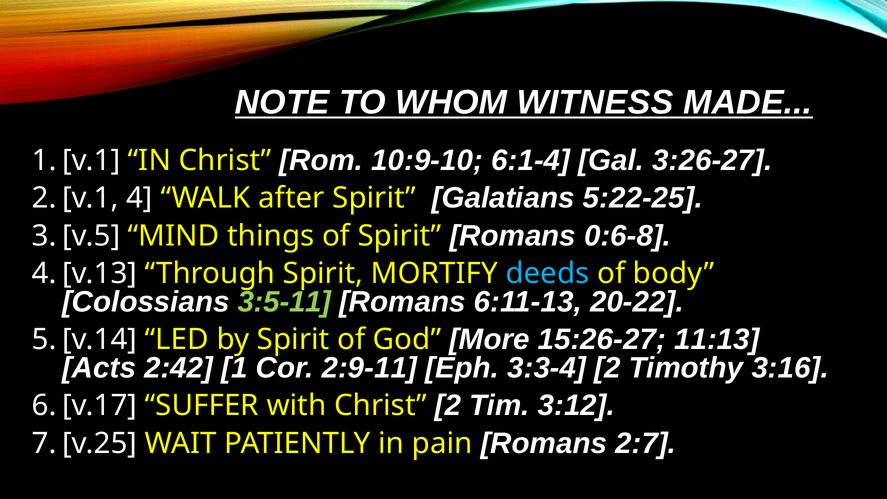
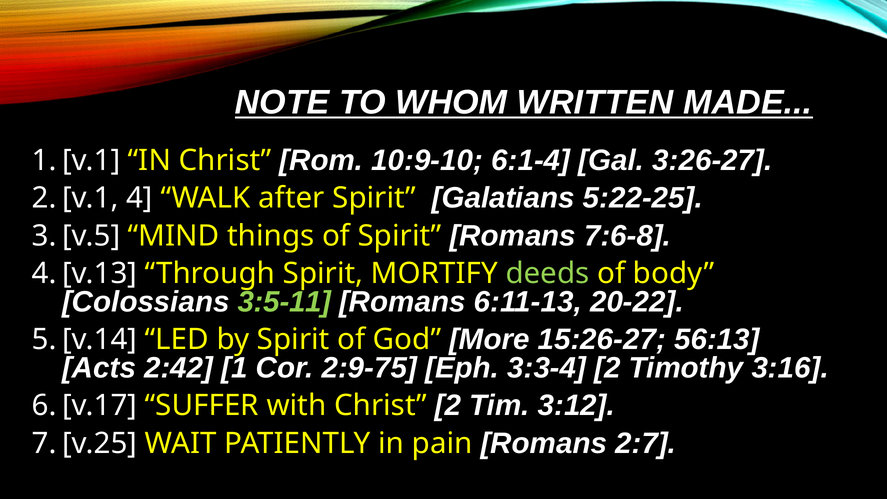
WITNESS: WITNESS -> WRITTEN (595, 102)
0:6-8: 0:6-8 -> 7:6-8 (628, 236)
deeds colour: light blue -> light green (548, 273)
11:13: 11:13 -> 56:13 (717, 339)
2:9-11: 2:9-11 -> 2:9-75 (369, 368)
